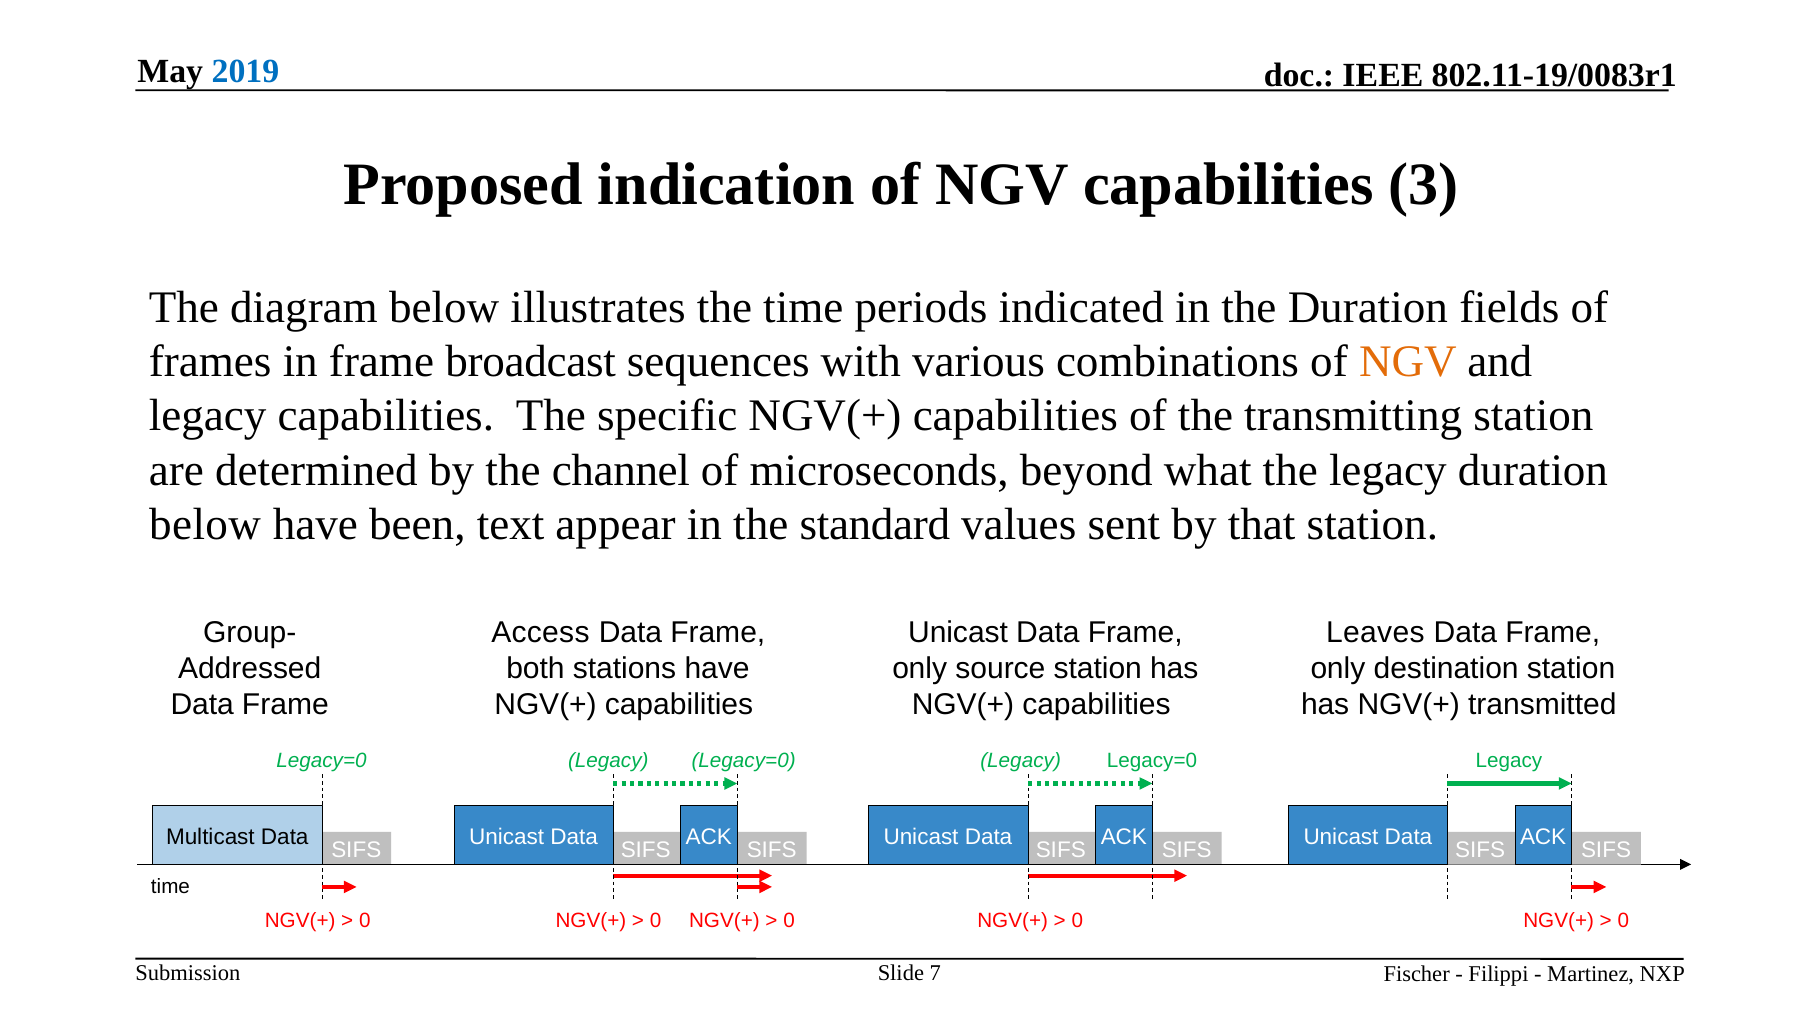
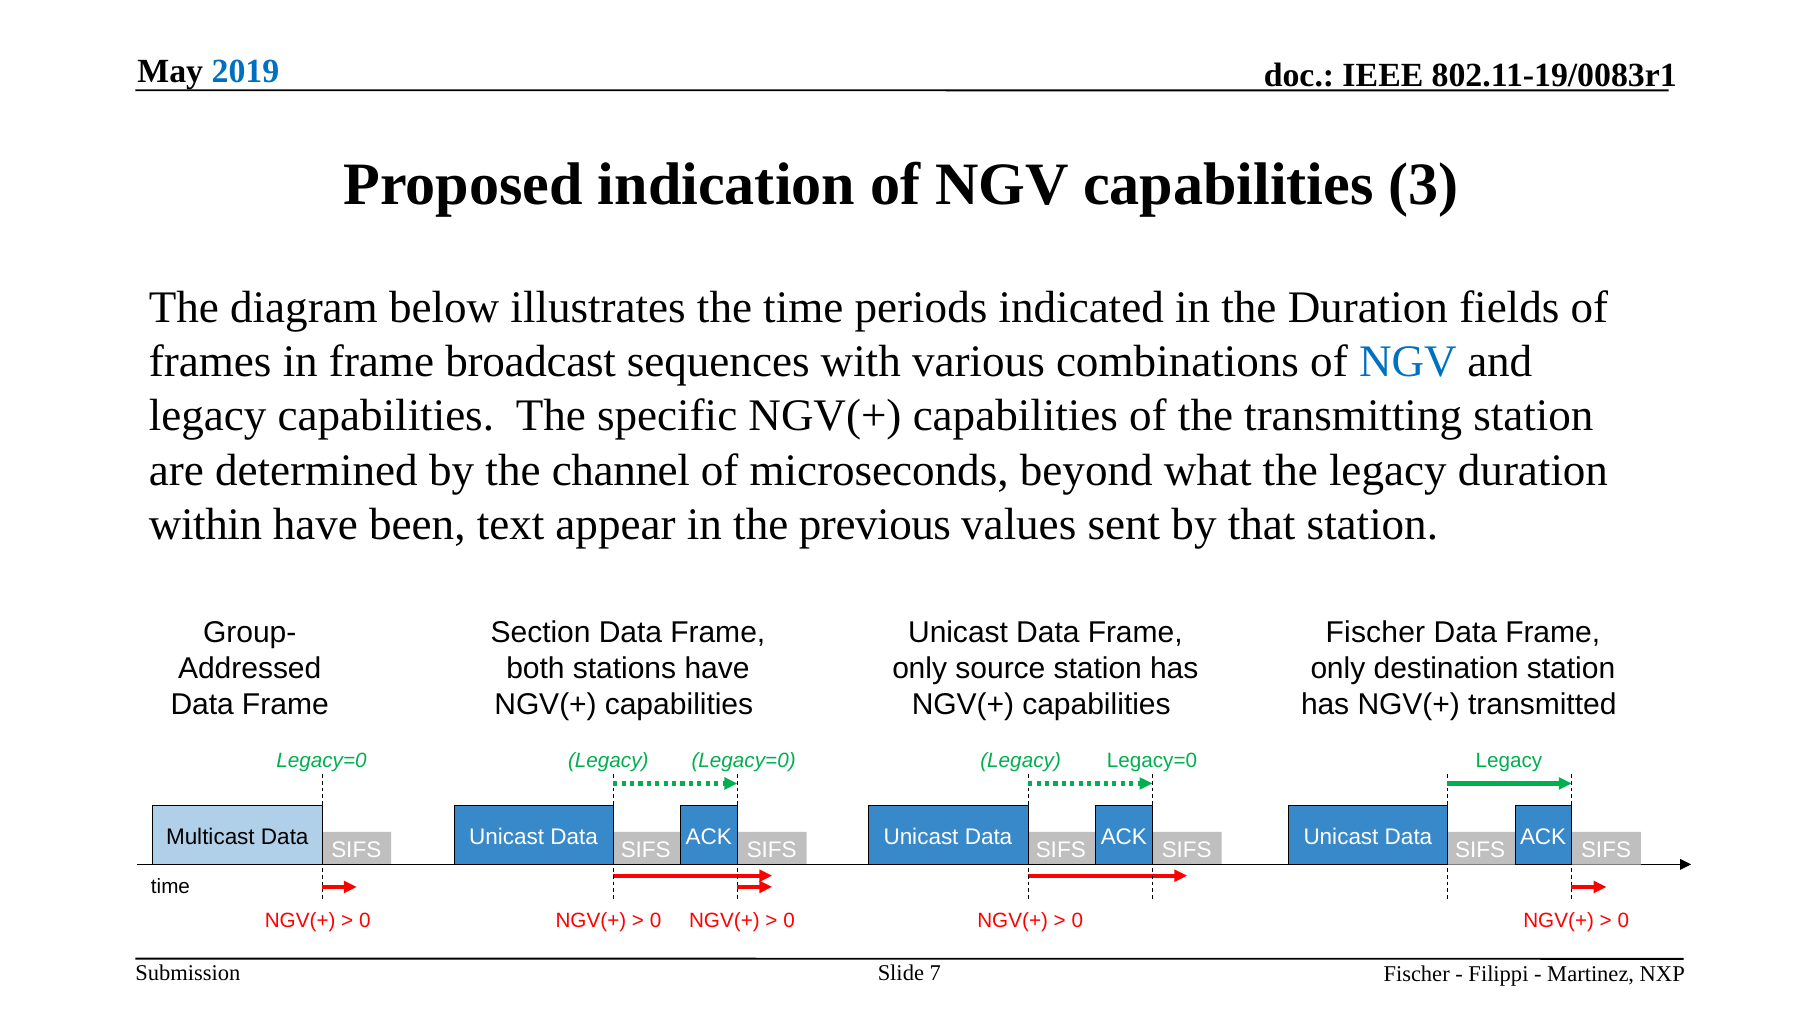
NGV colour: orange -> blue (1408, 362)
below: below -> within (206, 524)
standard: standard -> previous (875, 524)
Access: Access -> Section (541, 632)
Leaves: Leaves -> Fischer (1375, 632)
